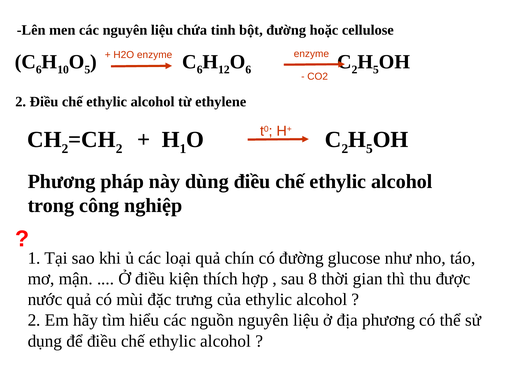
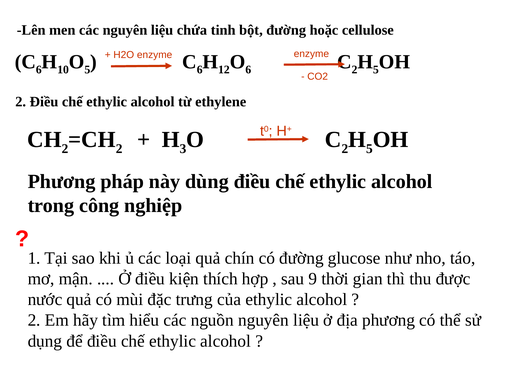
1: 1 -> 3 (183, 149)
8: 8 -> 9 (313, 279)
